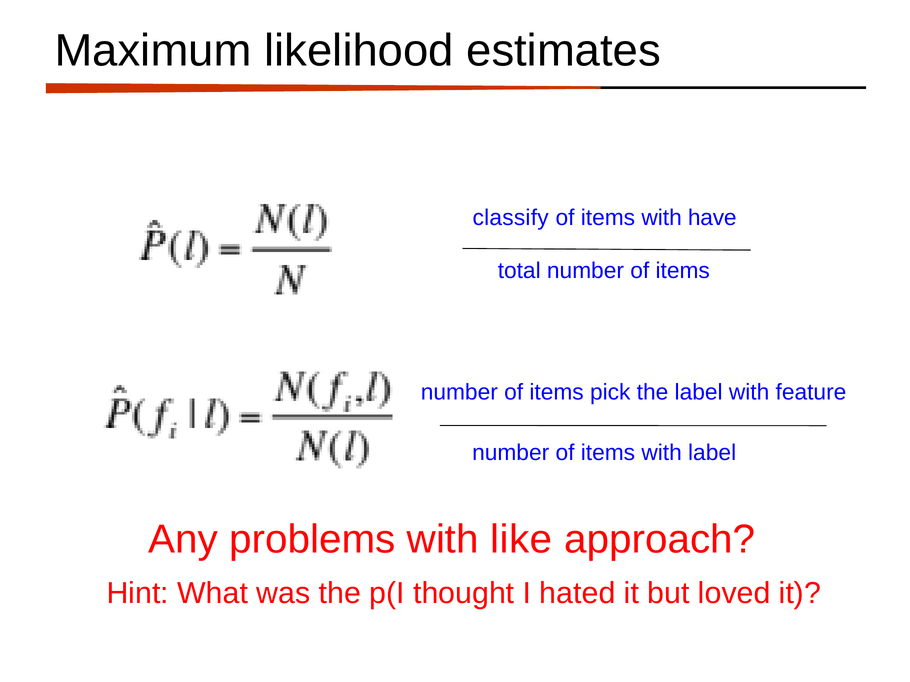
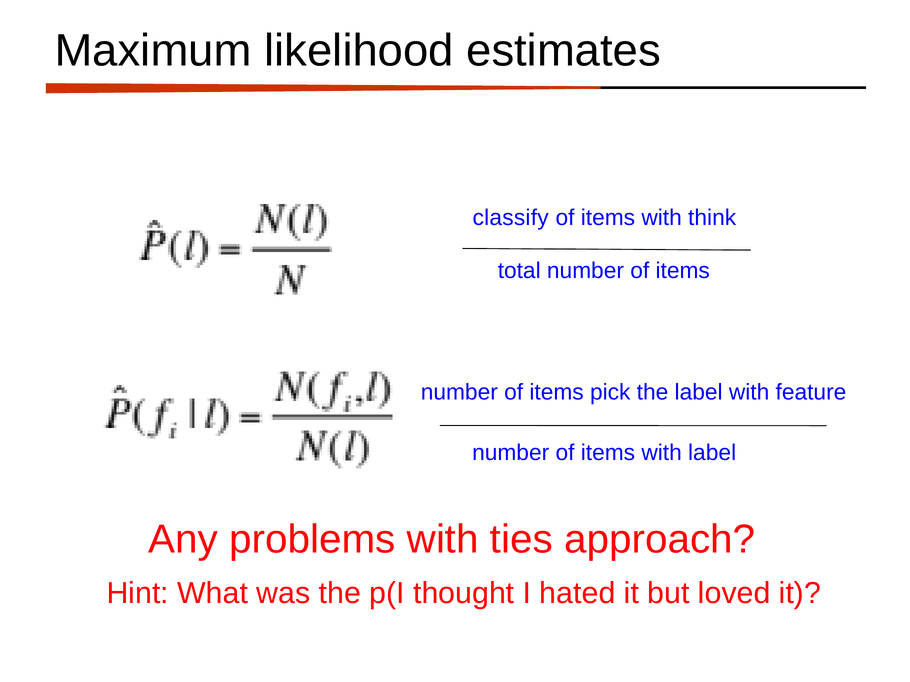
have: have -> think (712, 218)
like: like -> ties (521, 540)
